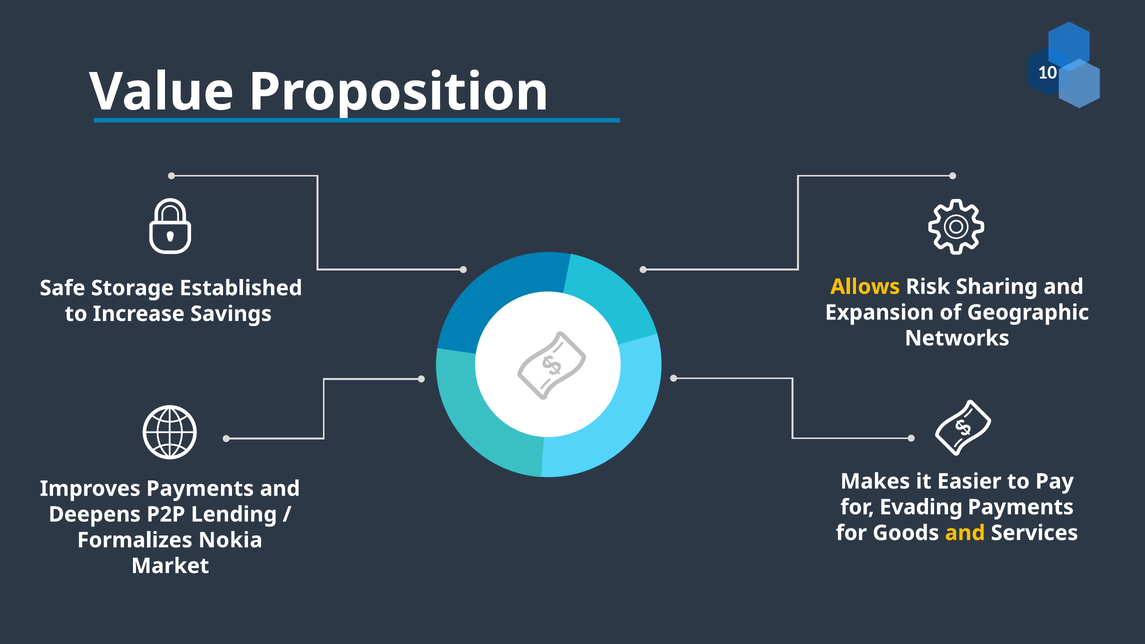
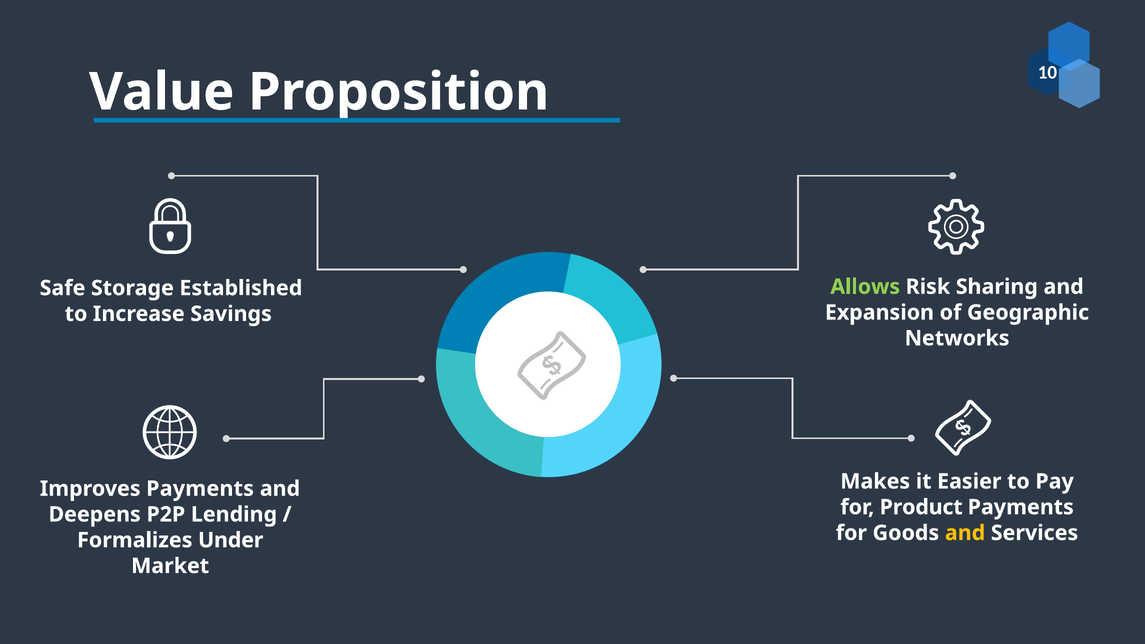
Allows colour: yellow -> light green (865, 287)
Evading: Evading -> Product (921, 507)
Nokia: Nokia -> Under (231, 540)
